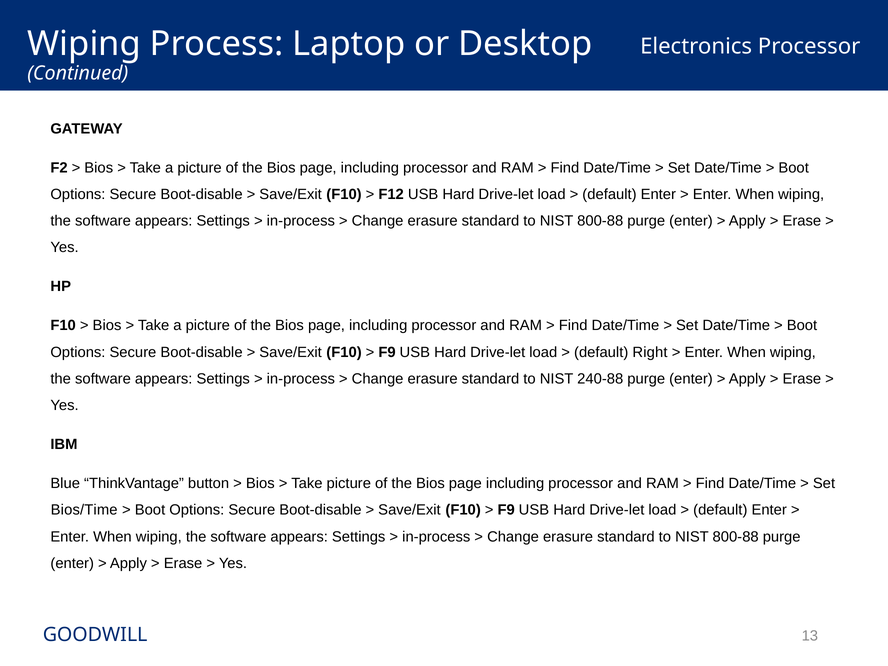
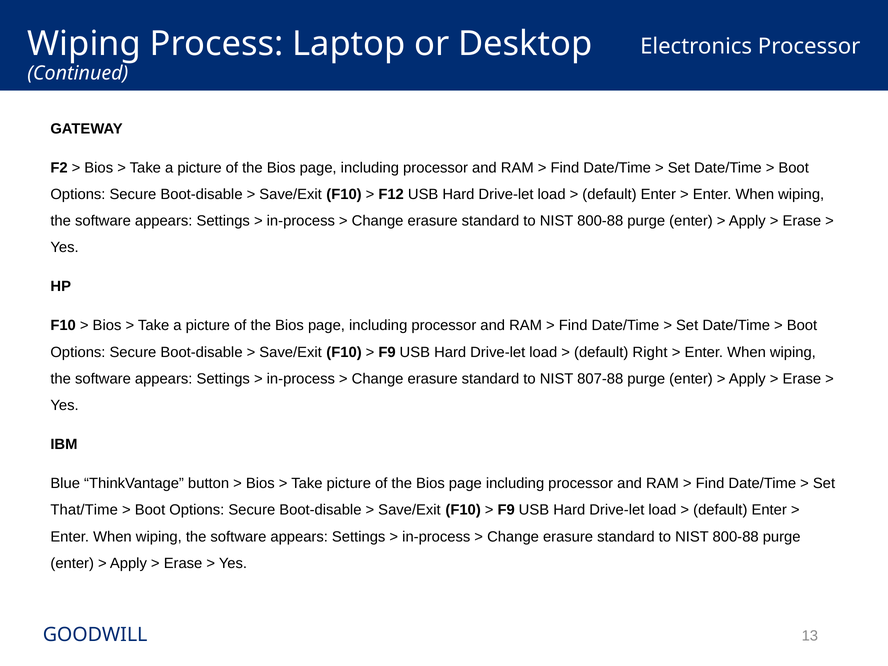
240-88: 240-88 -> 807-88 (600, 379)
Bios/Time: Bios/Time -> That/Time (84, 510)
